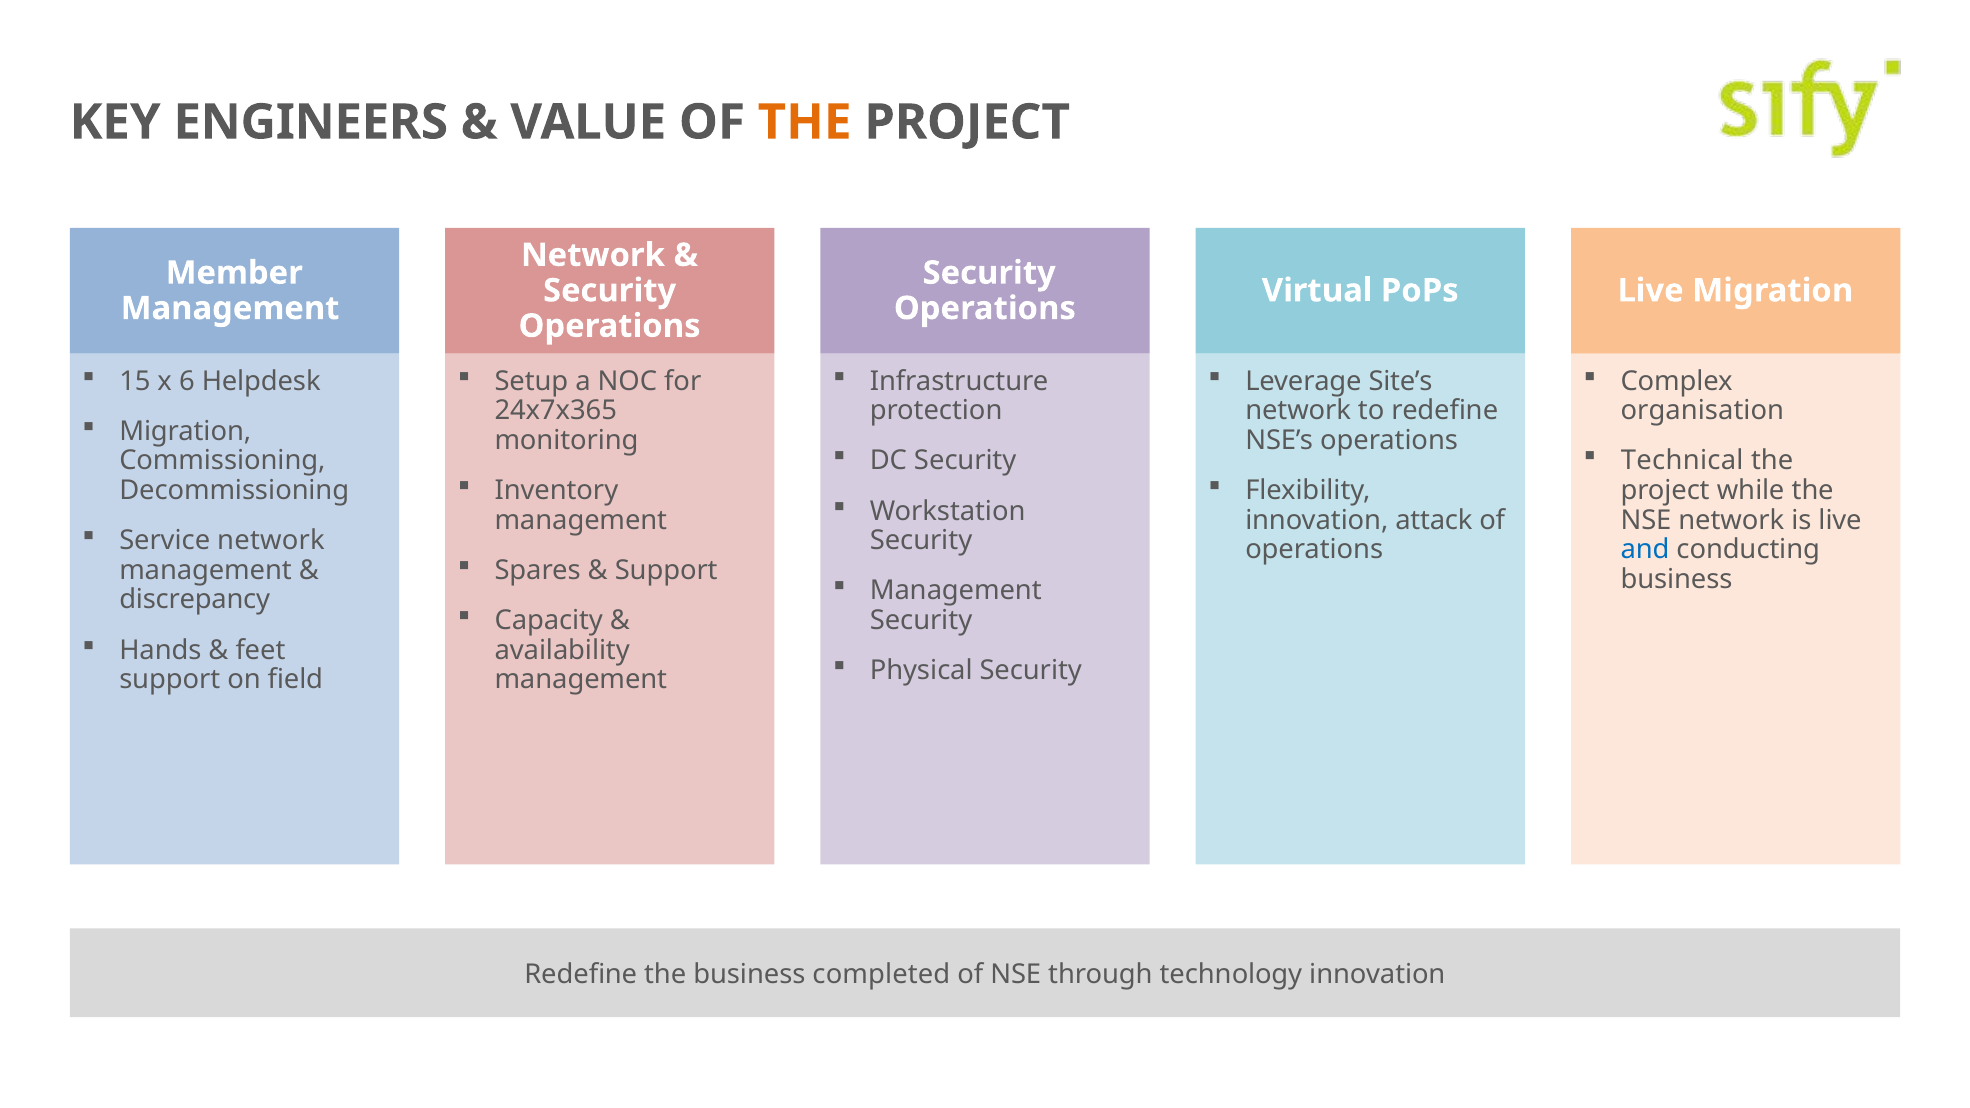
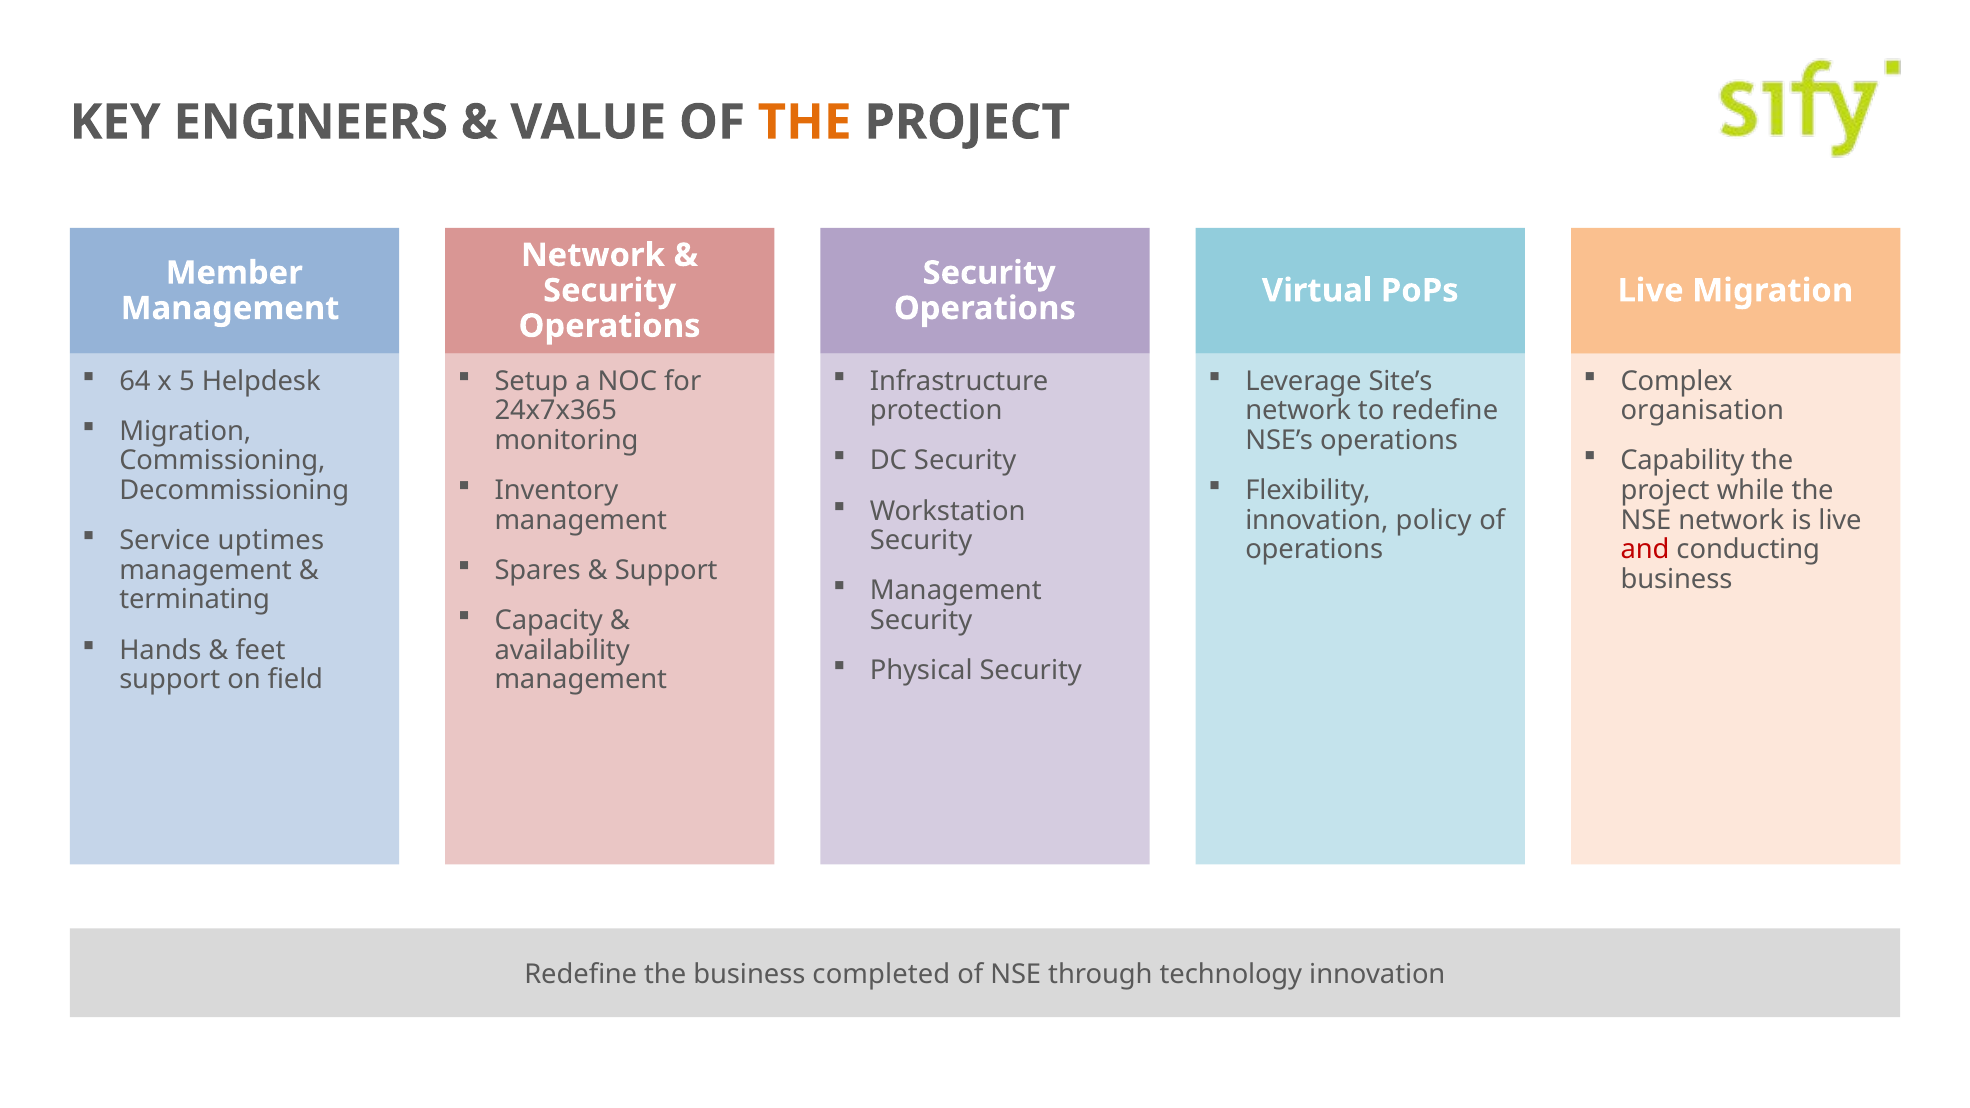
15: 15 -> 64 (135, 381)
6: 6 -> 5 (187, 381)
Technical: Technical -> Capability (1682, 461)
attack: attack -> policy (1434, 520)
Service network: network -> uptimes (271, 541)
and colour: blue -> red (1645, 550)
discrepancy: discrepancy -> terminating (195, 600)
